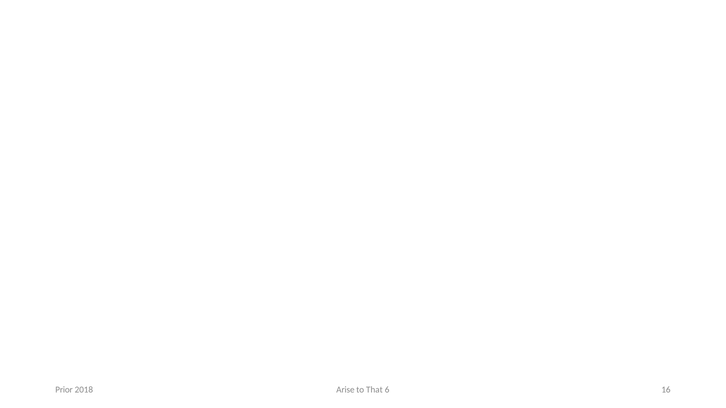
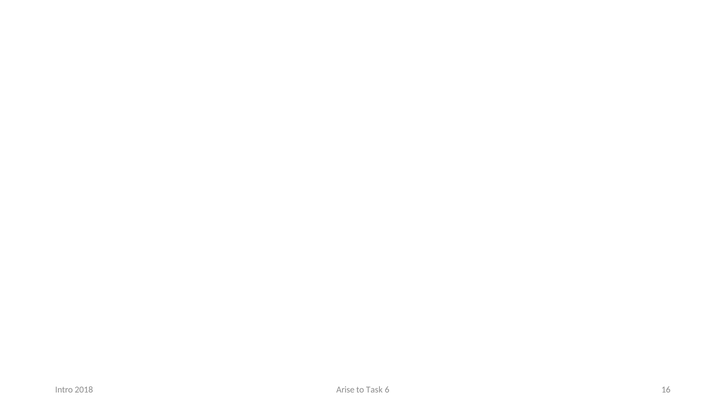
That: That -> Task (374, 390)
Prior: Prior -> Intro (64, 390)
